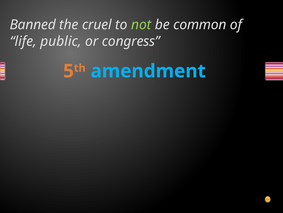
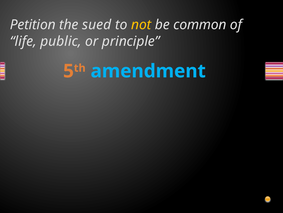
Banned: Banned -> Petition (33, 25)
cruel: cruel -> sued (97, 25)
not colour: light green -> yellow (141, 25)
congress: congress -> principle (131, 41)
